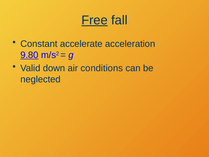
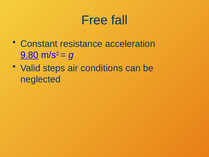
Free underline: present -> none (95, 20)
accelerate: accelerate -> resistance (81, 44)
down: down -> steps (54, 68)
